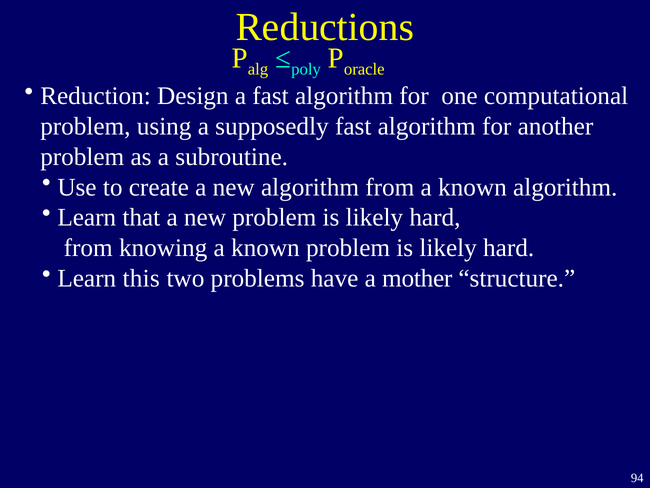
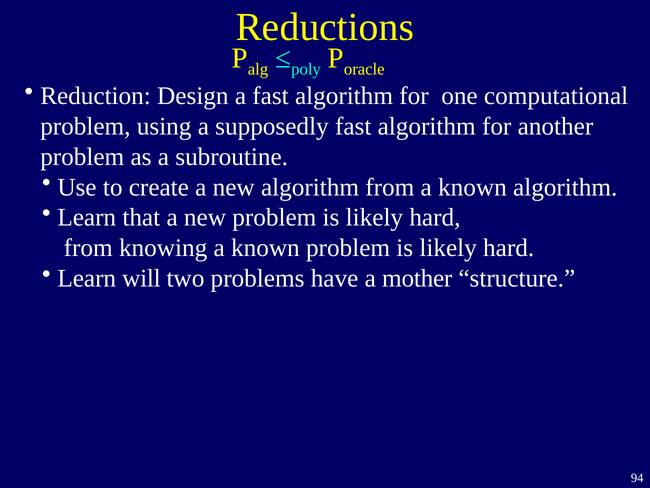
this: this -> will (141, 278)
